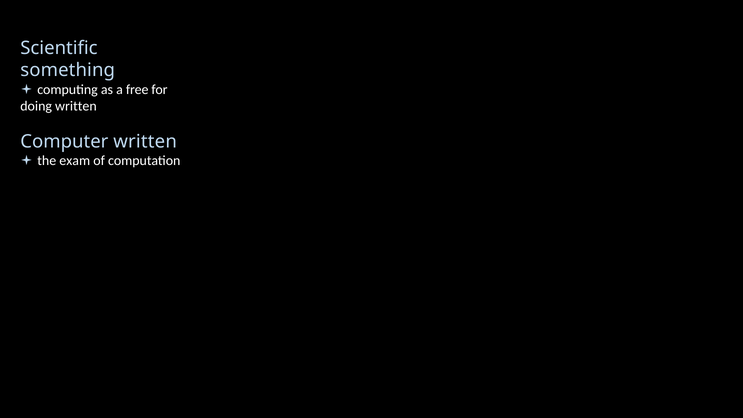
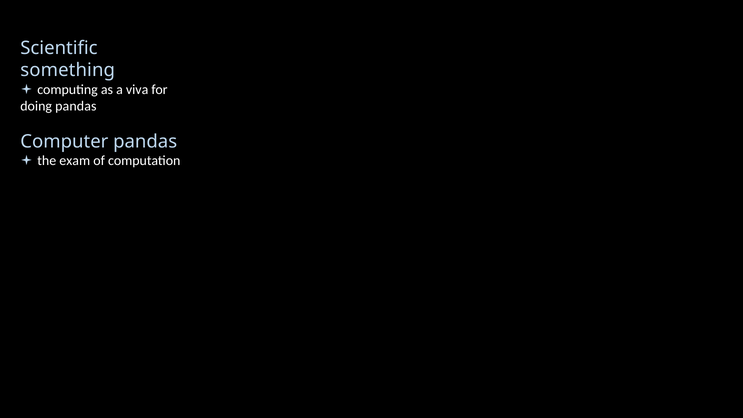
free: free -> viva (137, 89)
doing written: written -> pandas (76, 106)
Computer written: written -> pandas (145, 142)
